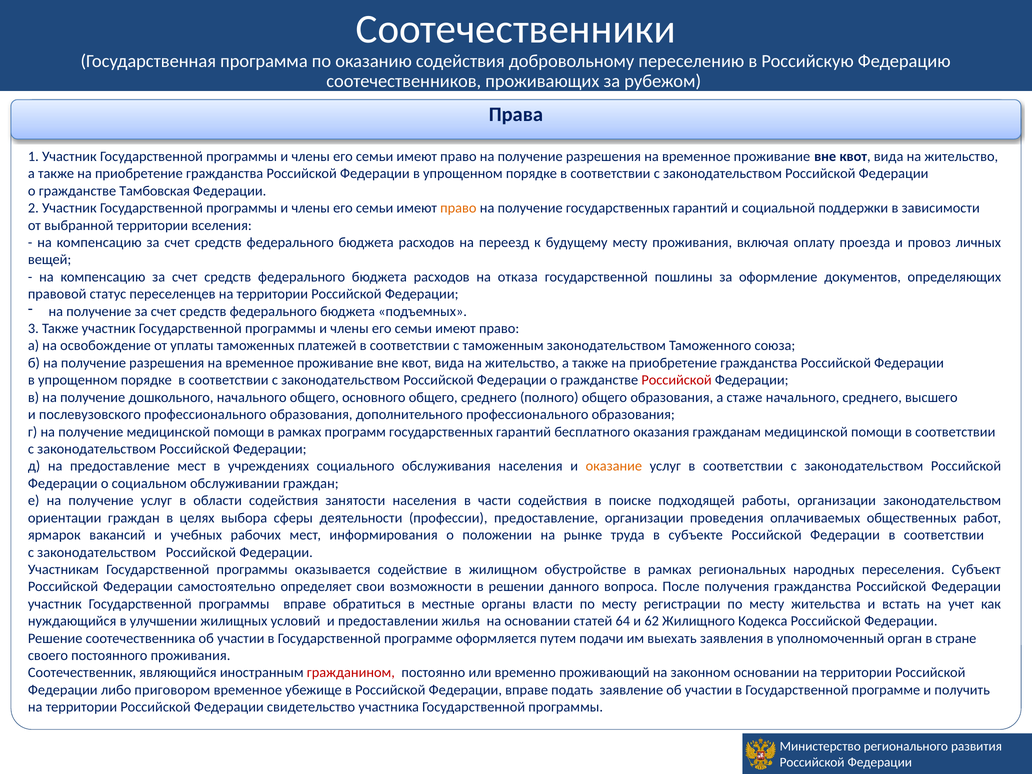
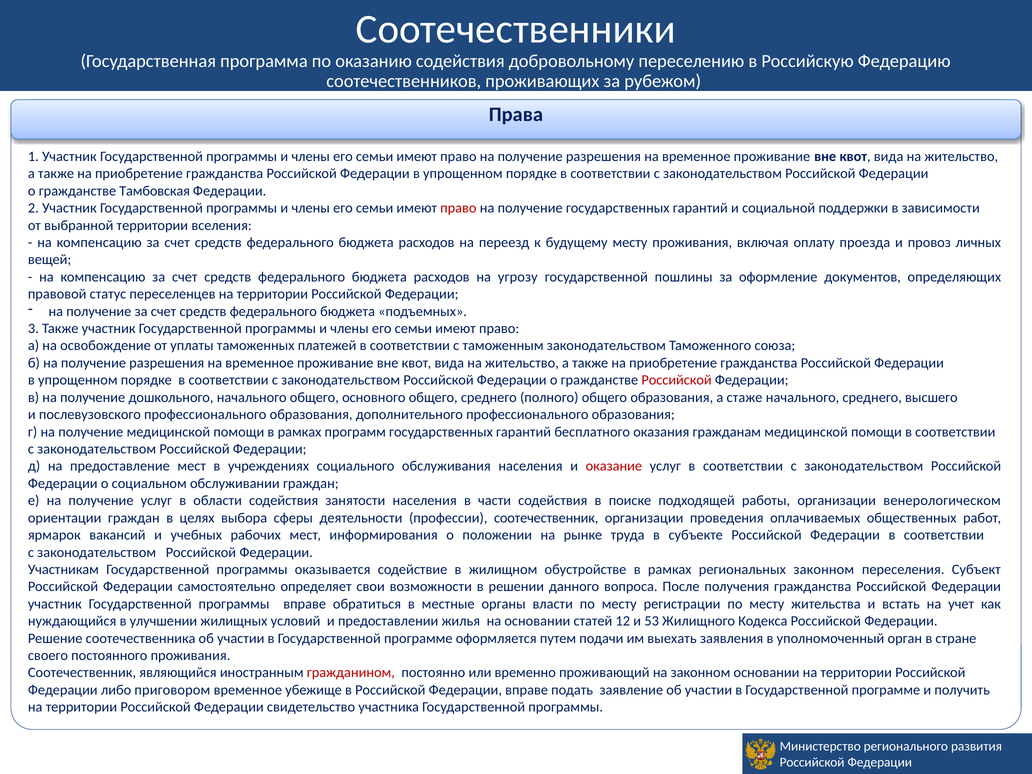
право colour: orange -> red (458, 208)
отказа: отказа -> угрозу (518, 277)
оказание colour: orange -> red (614, 466)
организации законодательством: законодательством -> венерологическом (942, 501)
профессии предоставление: предоставление -> соотечественник (546, 518)
региональных народных: народных -> законном (824, 569)
64: 64 -> 12 (623, 621)
62: 62 -> 53 (652, 621)
